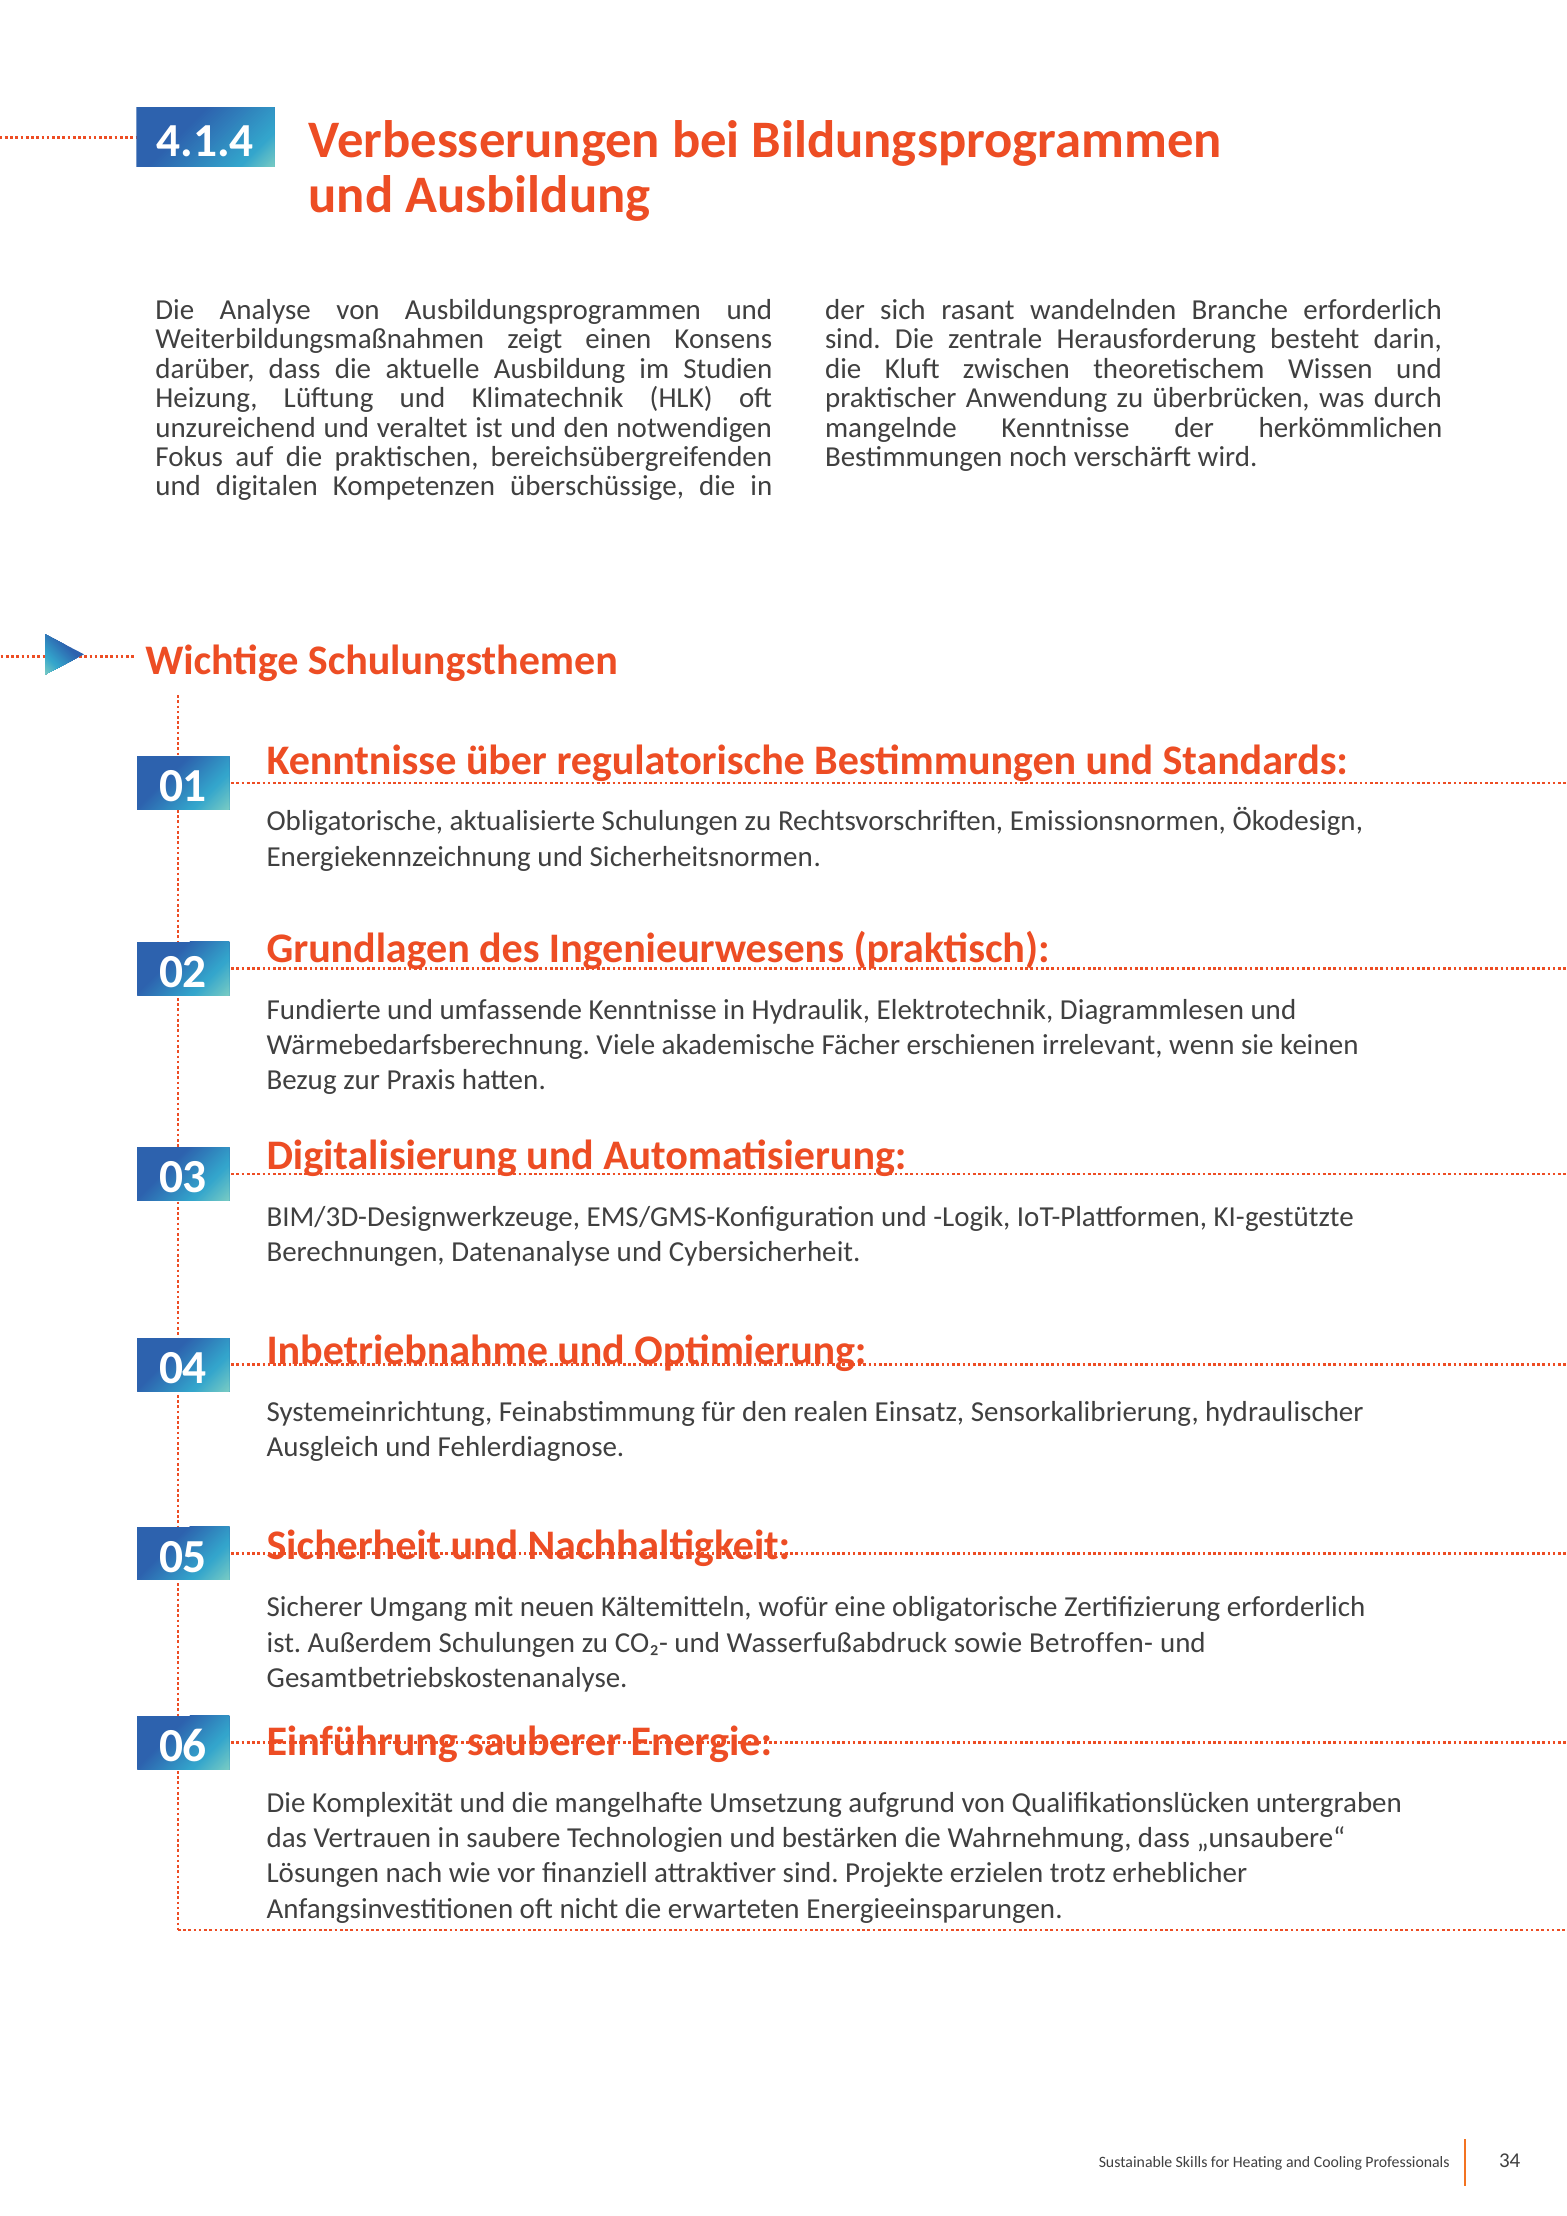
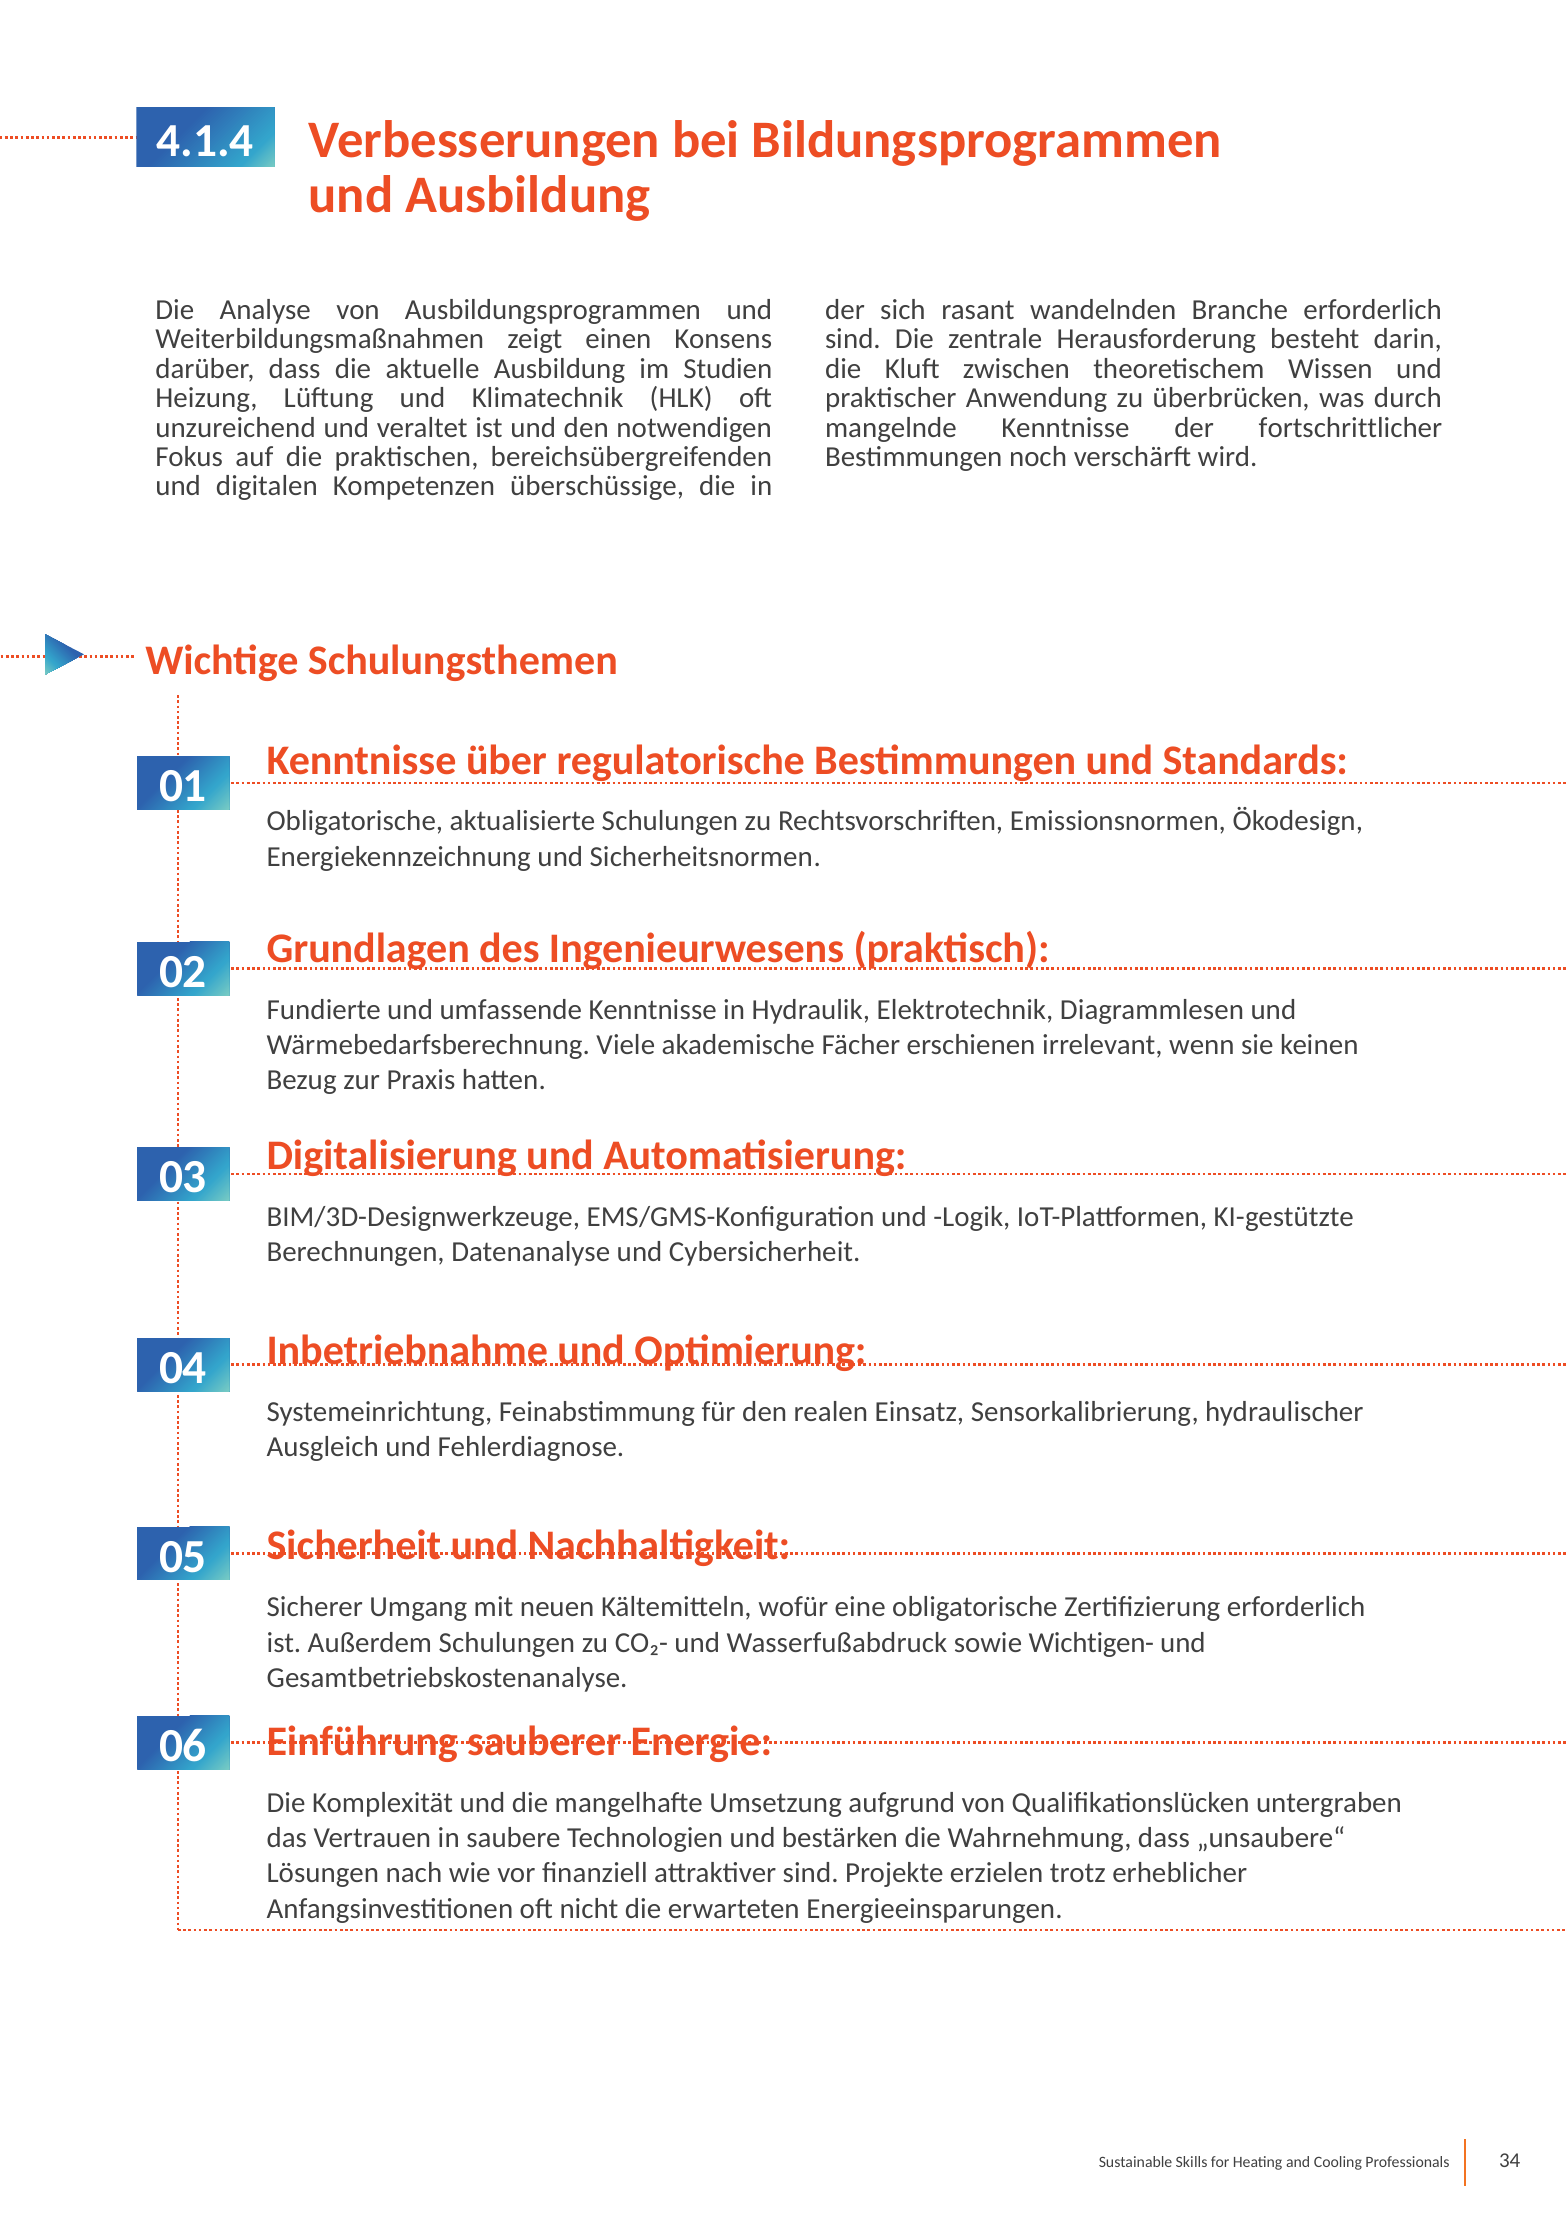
herkömmlichen: herkömmlichen -> fortschrittlicher (1350, 428)
Betroffen-: Betroffen- -> Wichtigen- (1091, 1643)
